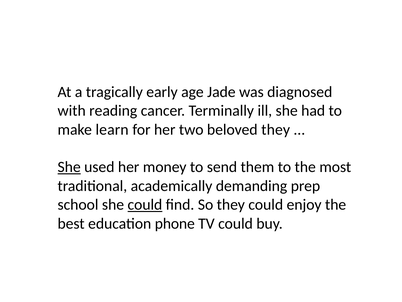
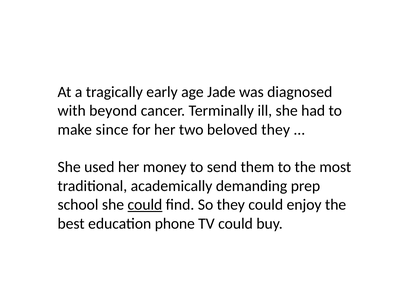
reading: reading -> beyond (113, 111)
learn: learn -> since (112, 129)
She underline: present -> none (69, 167)
